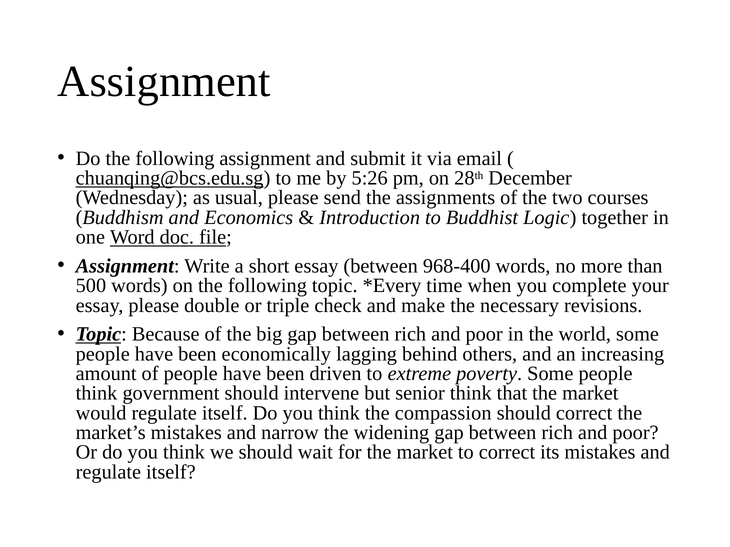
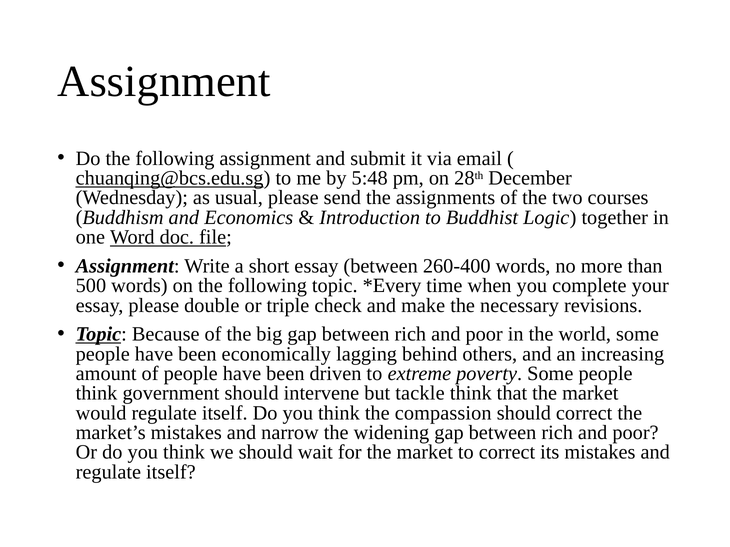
5:26: 5:26 -> 5:48 (370, 178)
968-400: 968-400 -> 260-400 (457, 266)
senior: senior -> tackle (420, 394)
